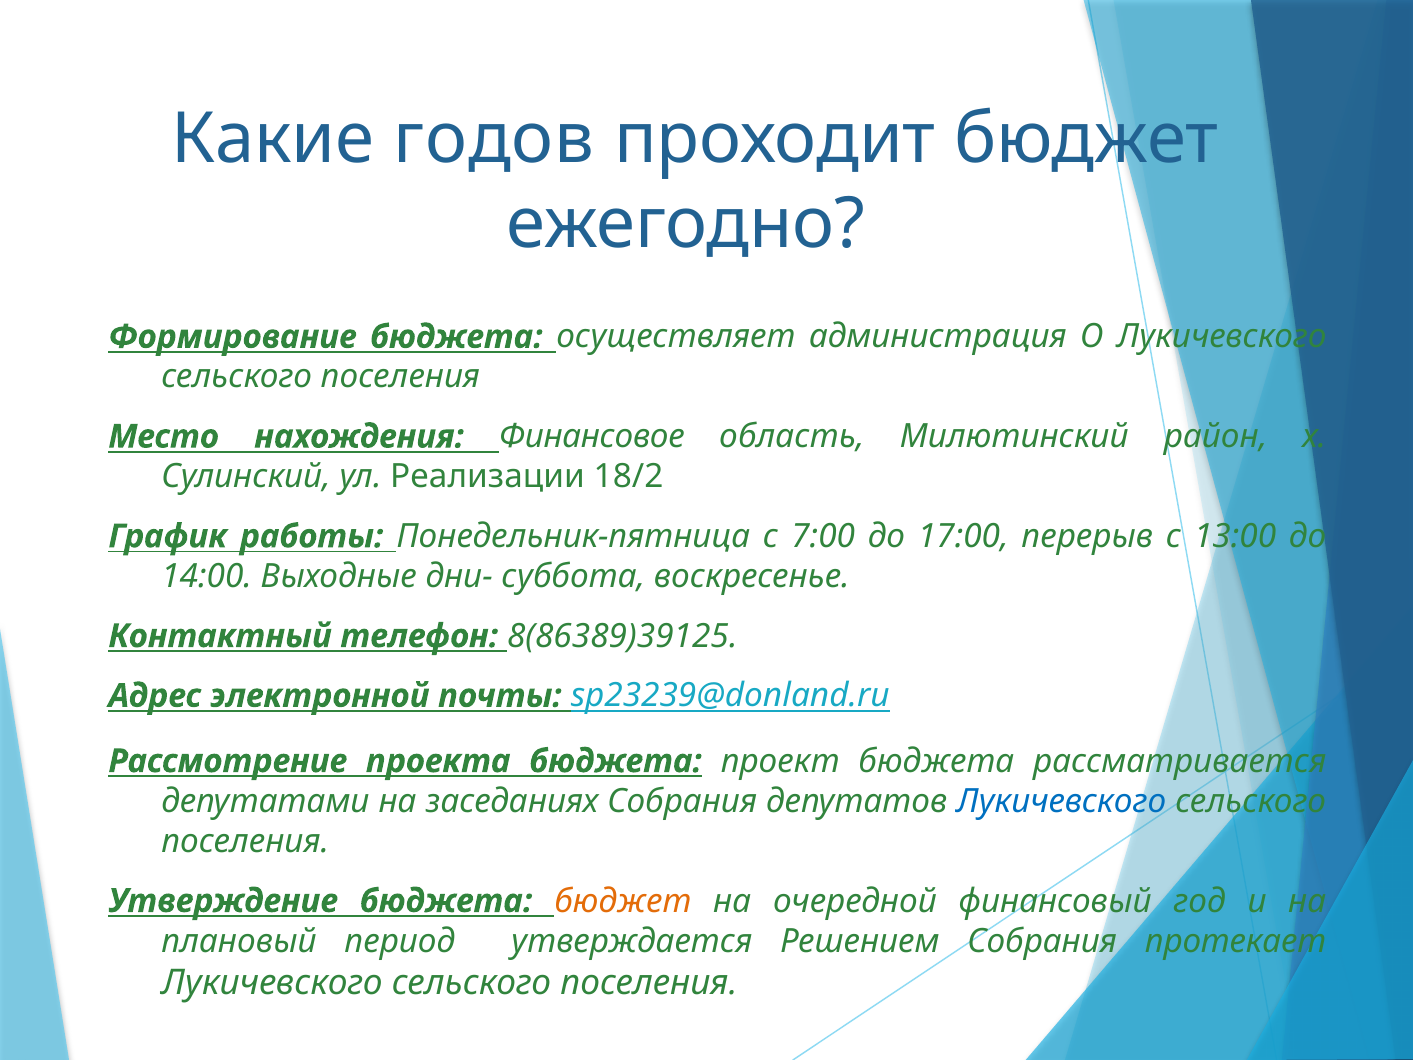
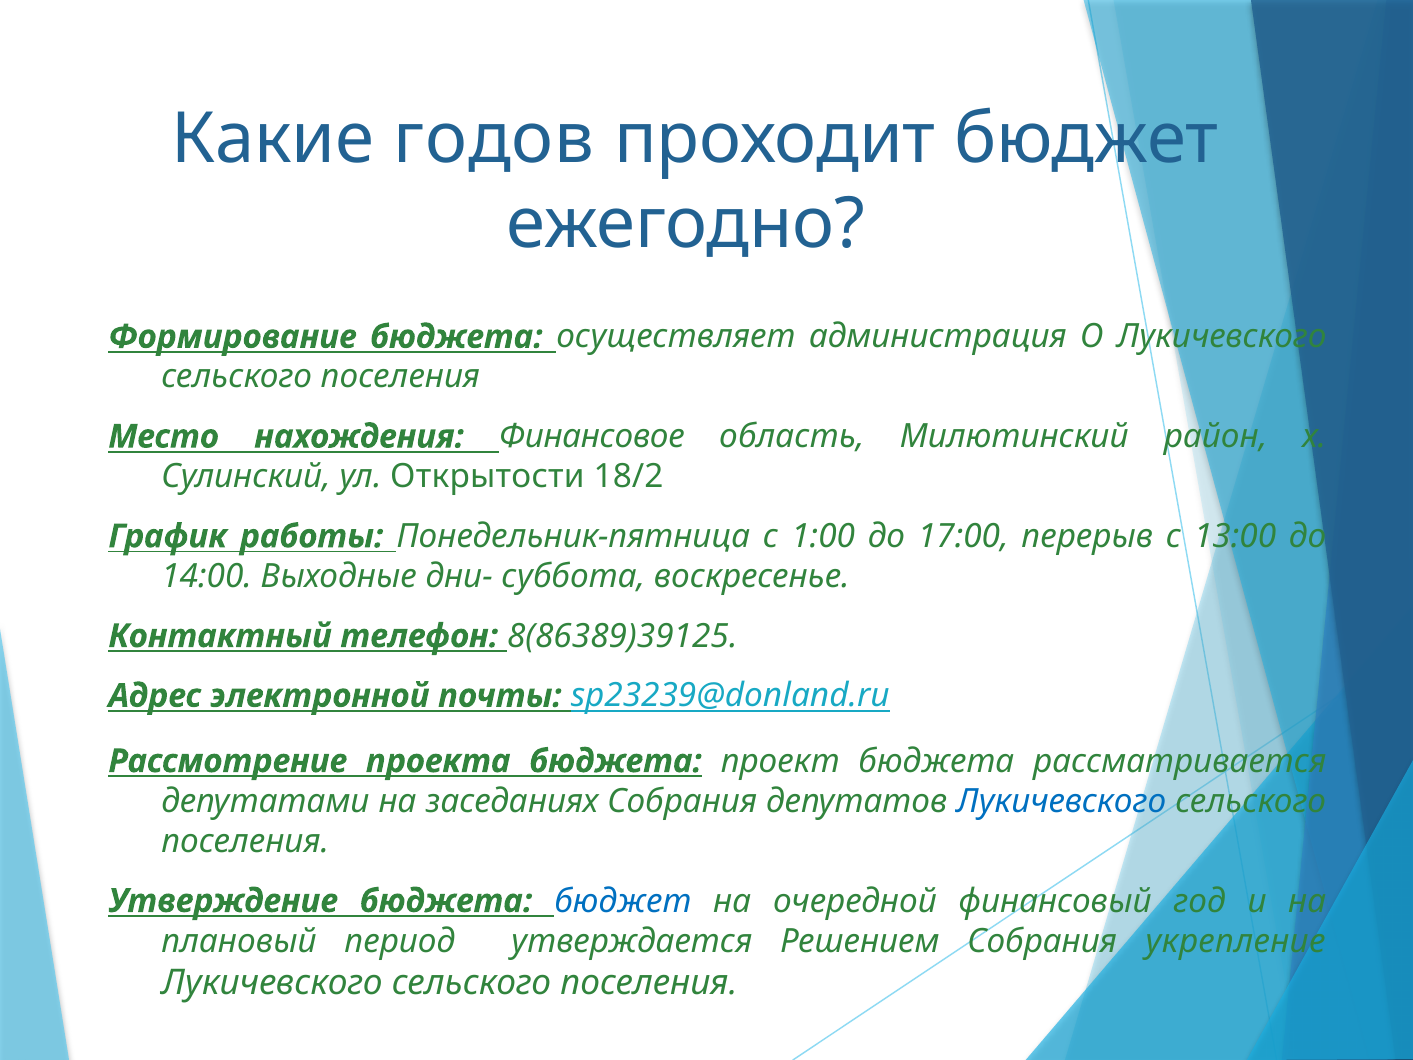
Реализации: Реализации -> Открытости (487, 477)
7:00: 7:00 -> 1:00 (823, 536)
бюджет colour: orange -> blue (623, 901)
протекает: протекает -> укрепление (1235, 941)
